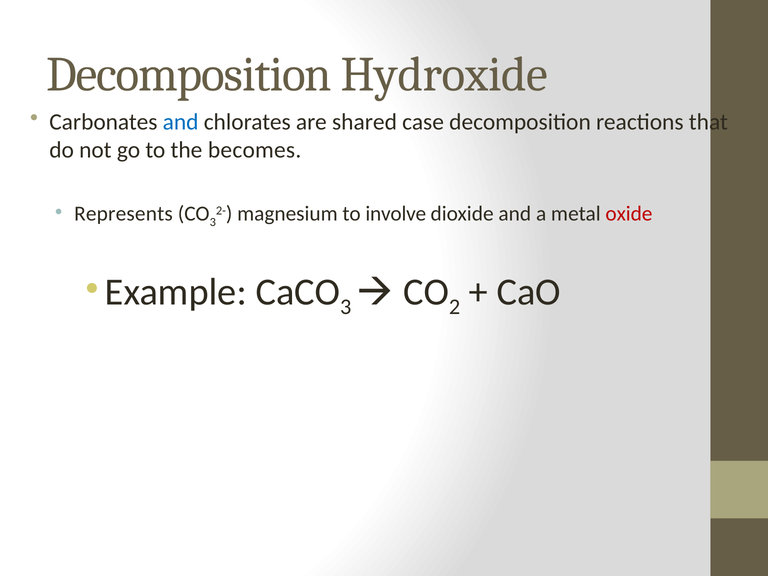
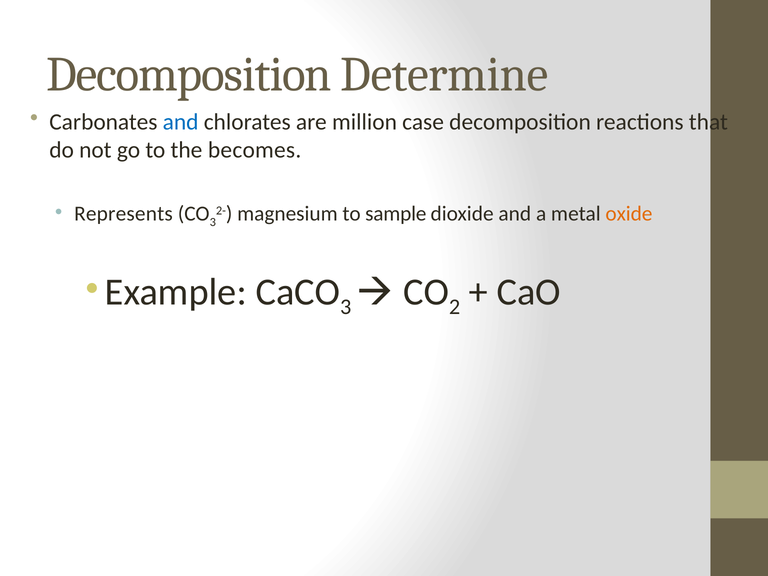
Hydroxide: Hydroxide -> Determine (444, 74)
shared: shared -> million (365, 122)
involve: involve -> sample (396, 214)
oxide colour: red -> orange (629, 214)
